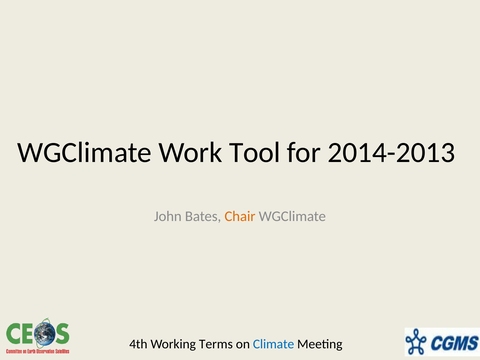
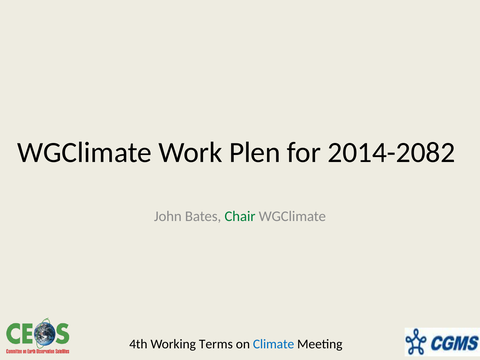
Tool: Tool -> Plen (255, 152)
2014-2013: 2014-2013 -> 2014-2082 (391, 152)
Chair colour: orange -> green (240, 216)
